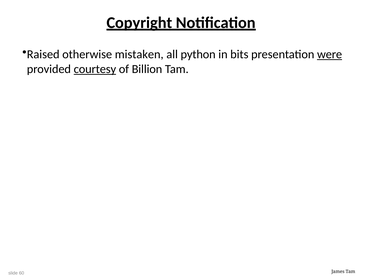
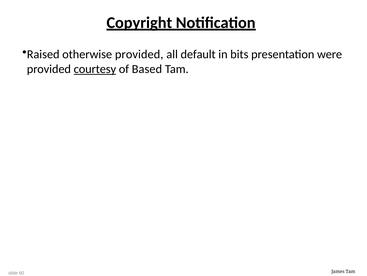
otherwise mistaken: mistaken -> provided (139, 54)
python: python -> default (198, 54)
were underline: present -> none (330, 54)
Billion: Billion -> Based (147, 69)
